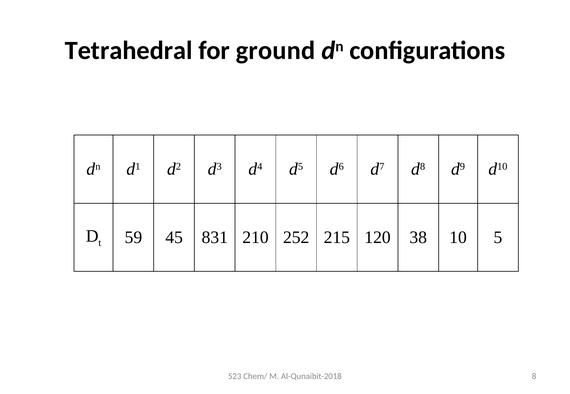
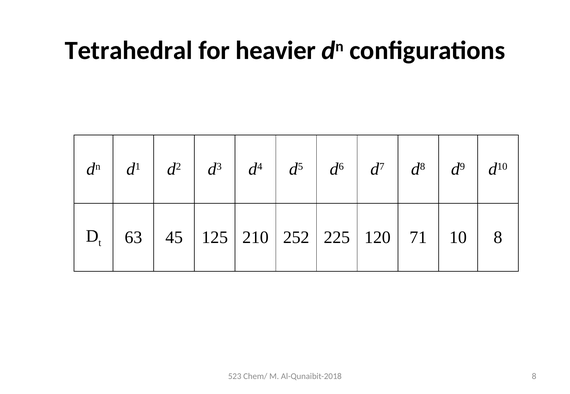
ground: ground -> heavier (276, 51)
59: 59 -> 63 (133, 238)
831: 831 -> 125 (215, 238)
215: 215 -> 225 (337, 238)
38: 38 -> 71 (418, 238)
10 5: 5 -> 8 (498, 238)
